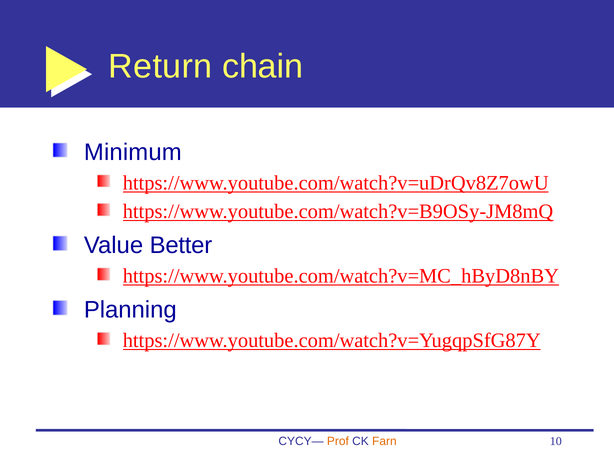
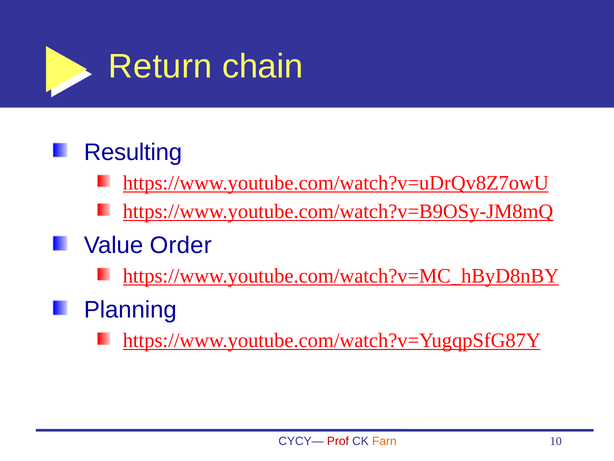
Minimum: Minimum -> Resulting (133, 152)
Better: Better -> Order (181, 245)
Prof colour: orange -> red (338, 441)
